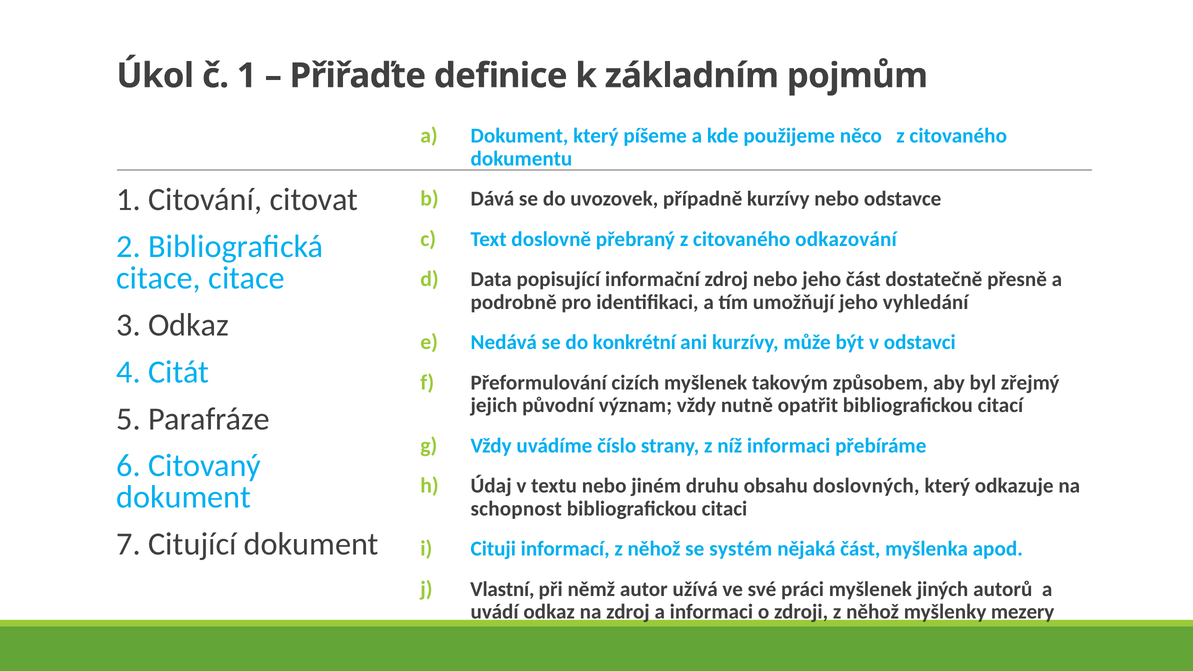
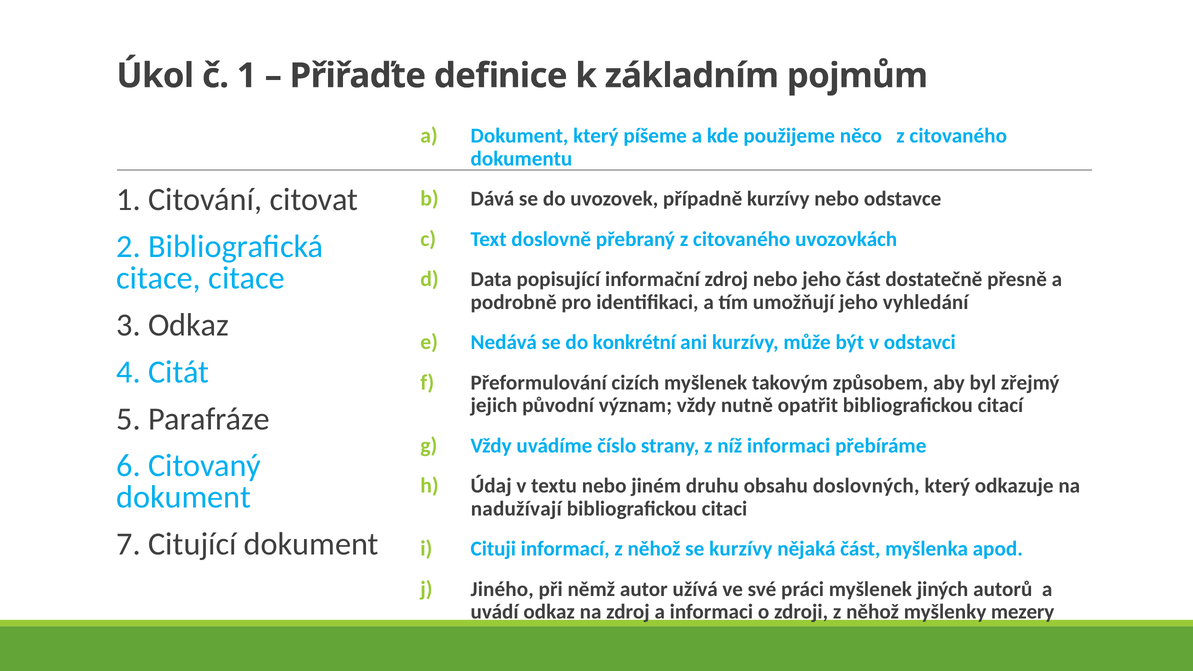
odkazování: odkazování -> uvozovkách (846, 239)
schopnost: schopnost -> nadužívají (516, 509)
se systém: systém -> kurzívy (741, 549)
Vlastní: Vlastní -> Jiného (502, 589)
